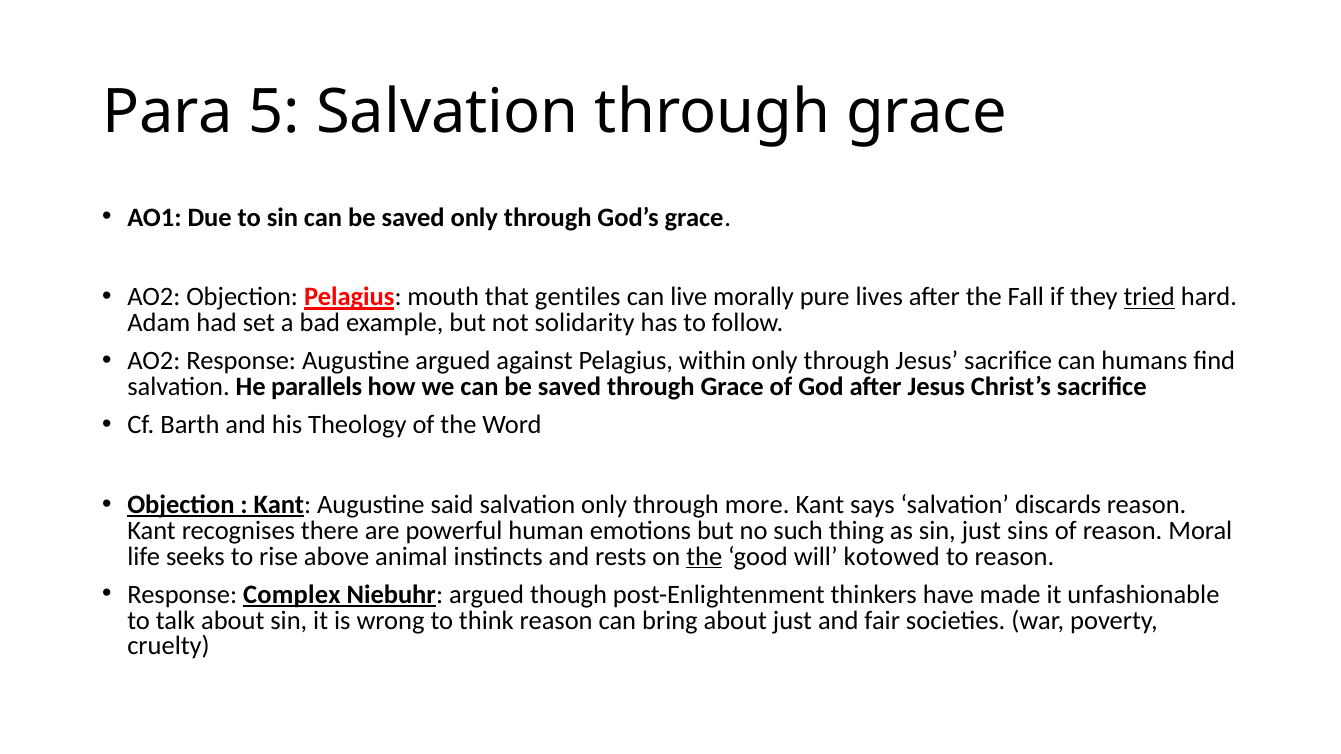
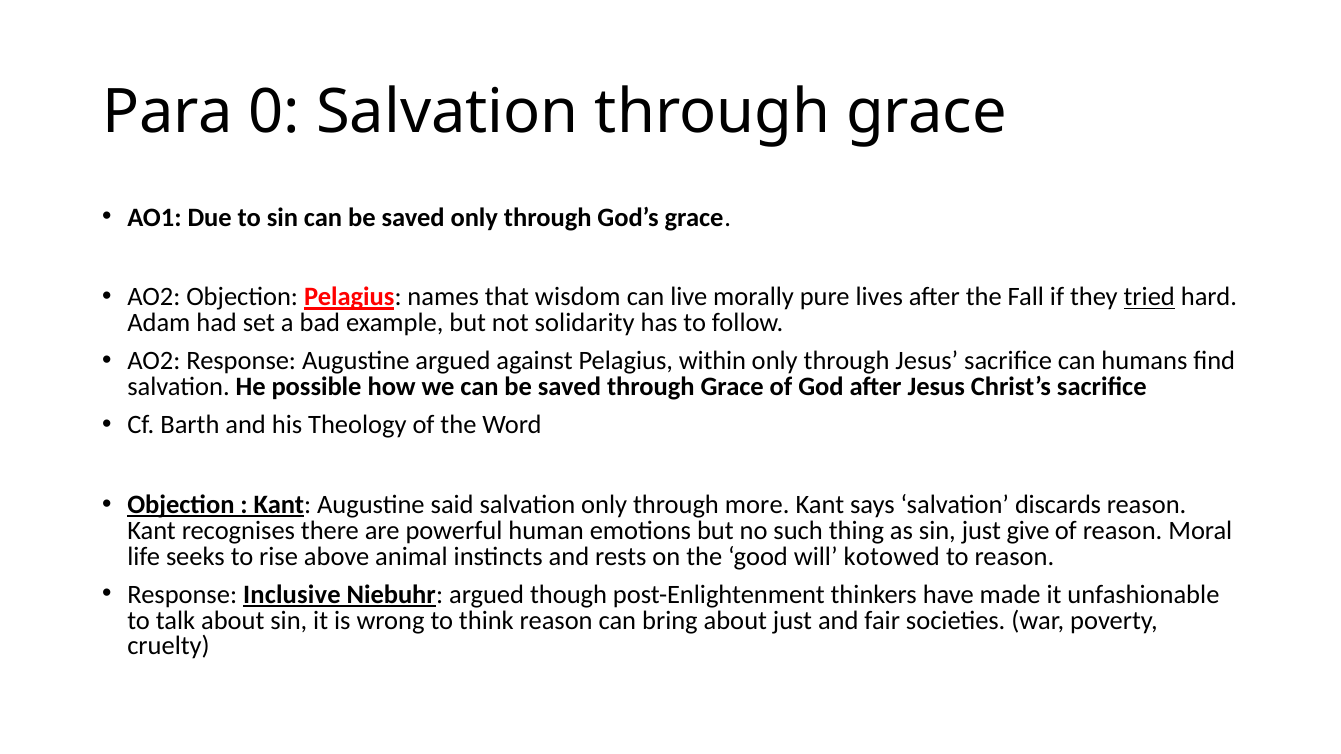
5: 5 -> 0 (274, 113)
mouth: mouth -> names (443, 297)
gentiles: gentiles -> wisdom (578, 297)
parallels: parallels -> possible (317, 387)
sins: sins -> give (1028, 531)
the underline: present -> none (704, 556)
Complex: Complex -> Inclusive (292, 595)
